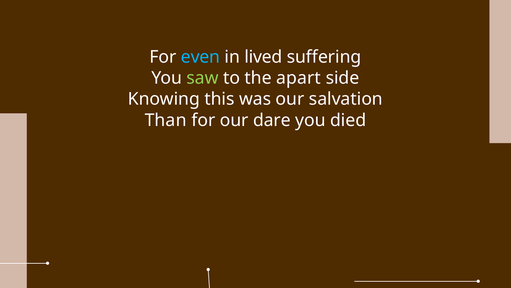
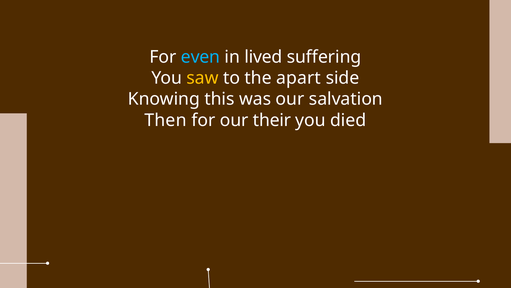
saw colour: light green -> yellow (202, 78)
Than: Than -> Then (166, 120)
dare: dare -> their (272, 120)
